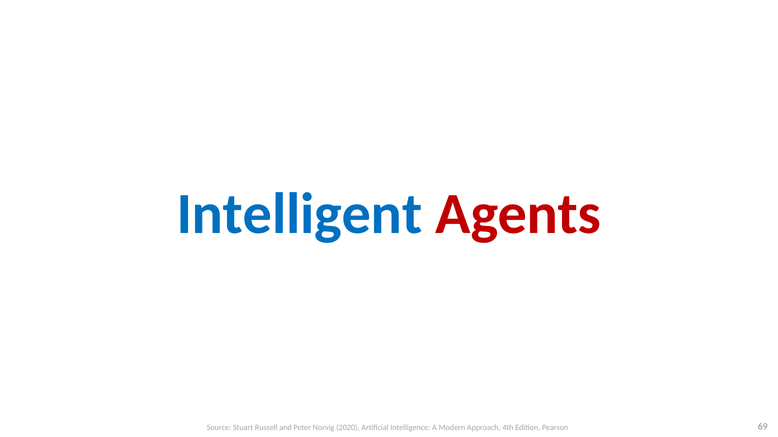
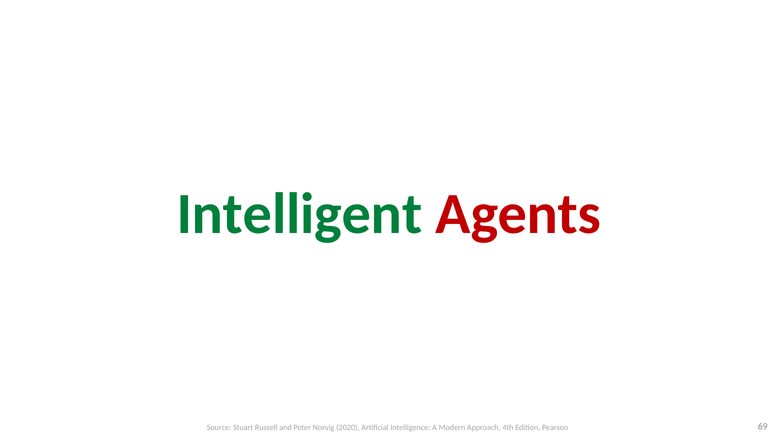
Intelligent colour: blue -> green (299, 214)
